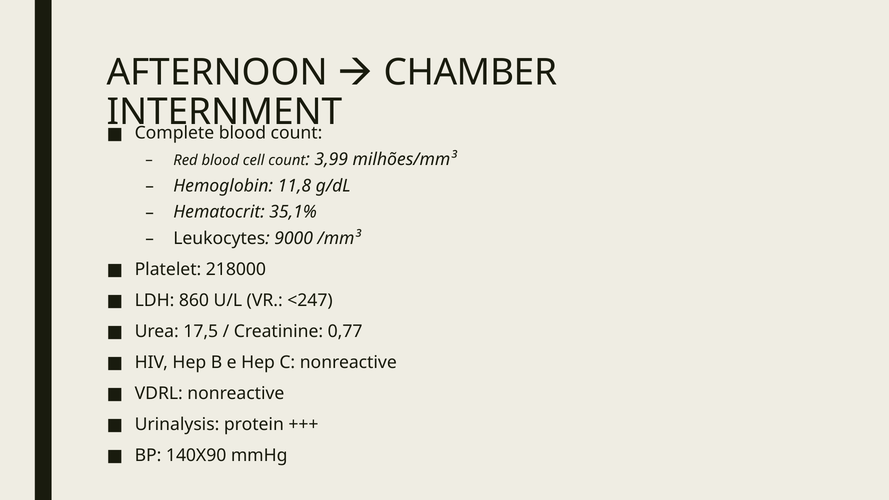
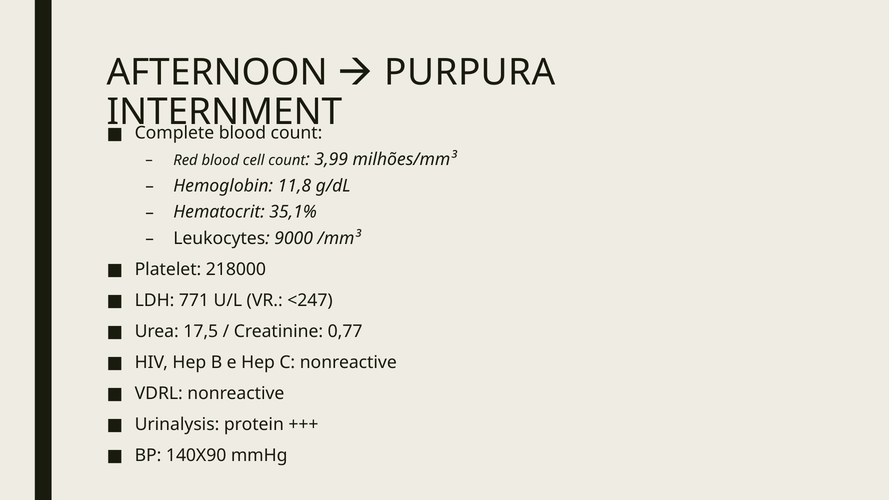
CHAMBER: CHAMBER -> PURPURA (470, 73)
860: 860 -> 771 (194, 300)
